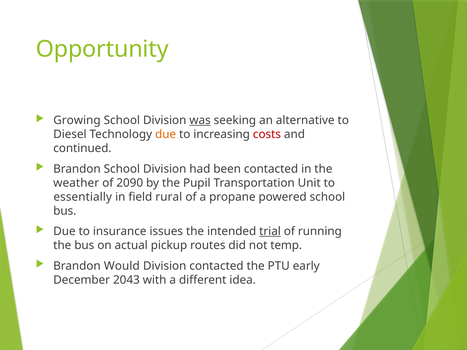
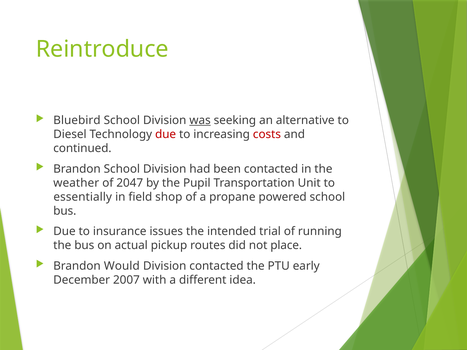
Opportunity: Opportunity -> Reintroduce (102, 49)
Growing: Growing -> Bluebird (77, 121)
due colour: orange -> red (166, 135)
2090: 2090 -> 2047 (130, 183)
rural: rural -> shop (169, 197)
trial underline: present -> none (270, 232)
temp: temp -> place (286, 246)
2043: 2043 -> 2007 (126, 280)
